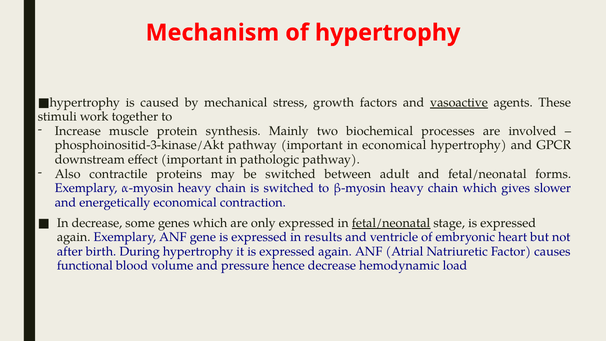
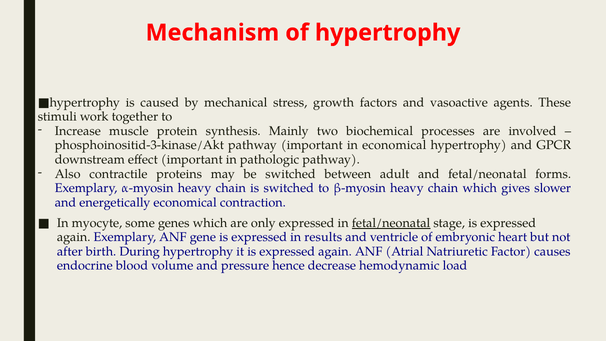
vasoactive underline: present -> none (459, 102)
In decrease: decrease -> myocyte (97, 223)
functional: functional -> endocrine (85, 266)
